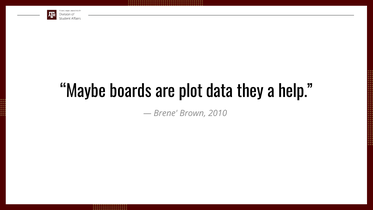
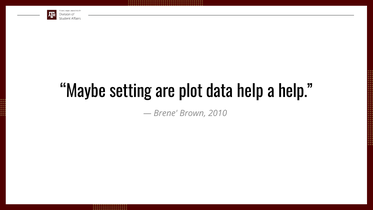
boards: boards -> setting (131, 91)
data they: they -> help (250, 91)
